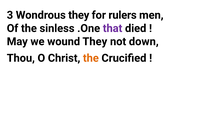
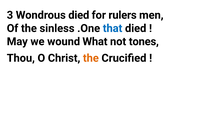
Wondrous they: they -> died (79, 15)
that colour: purple -> blue (113, 28)
wound They: They -> What (95, 41)
down: down -> tones (144, 41)
